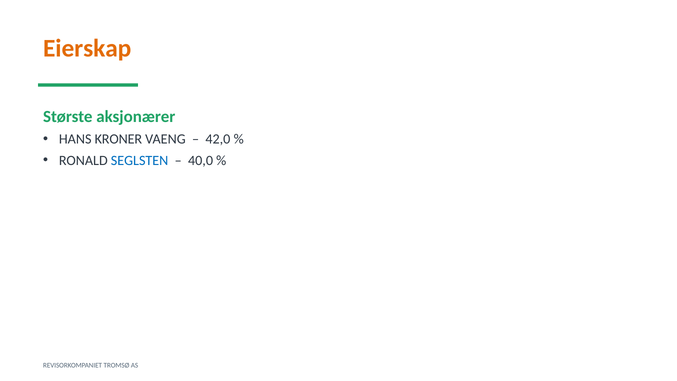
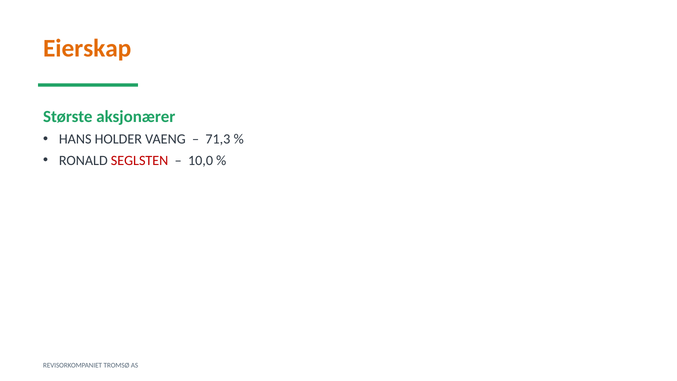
KRONER: KRONER -> HOLDER (118, 139)
42,0: 42,0 -> 71,3 (218, 139)
SEGLSTEN colour: blue -> red (140, 160)
40,0: 40,0 -> 10,0 (201, 160)
